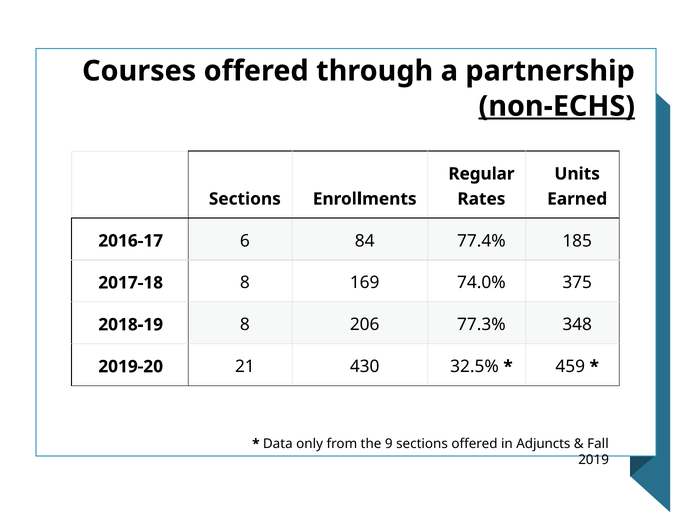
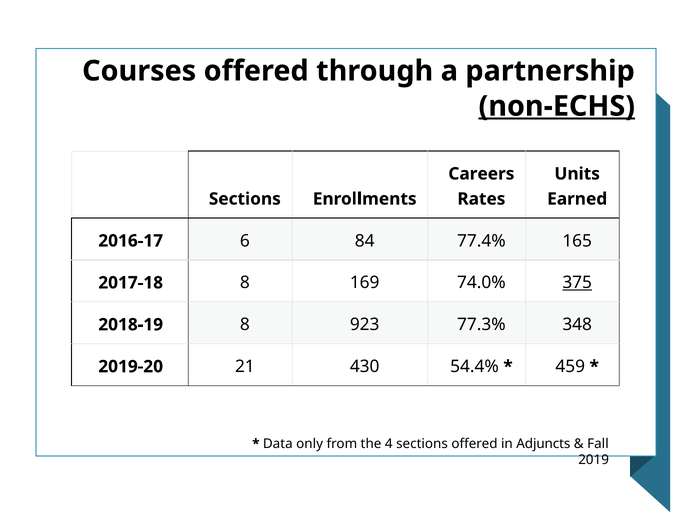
Regular: Regular -> Careers (481, 174)
185: 185 -> 165 (577, 241)
375 underline: none -> present (577, 283)
206: 206 -> 923 (365, 325)
32.5%: 32.5% -> 54.4% (474, 367)
9: 9 -> 4 (389, 444)
